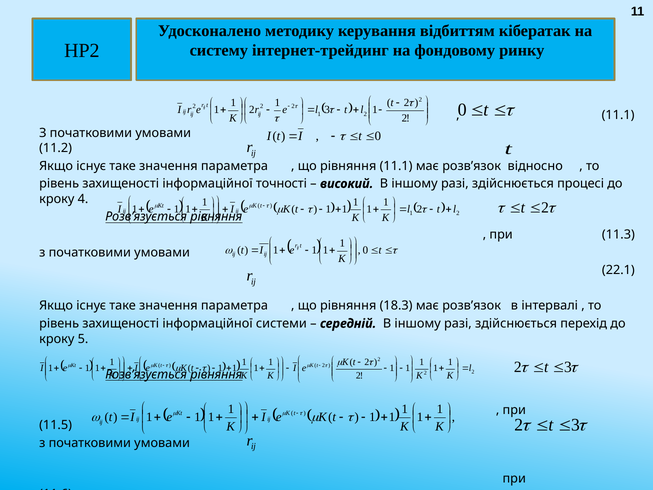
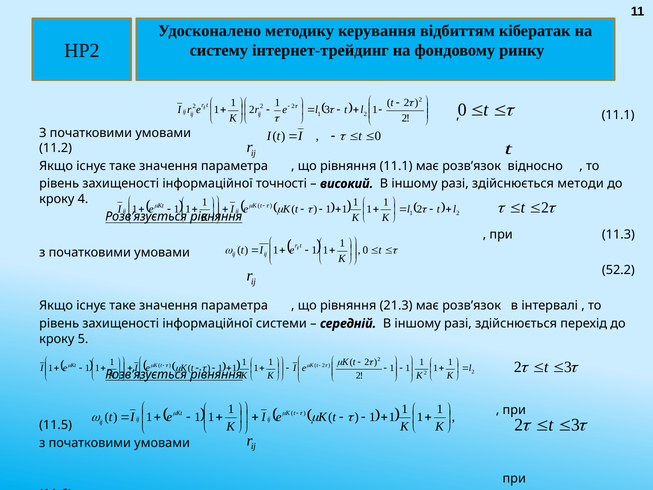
процесі: процесі -> методи (581, 184)
22.1: 22.1 -> 52.2 (618, 270)
18.3: 18.3 -> 21.3 (396, 306)
